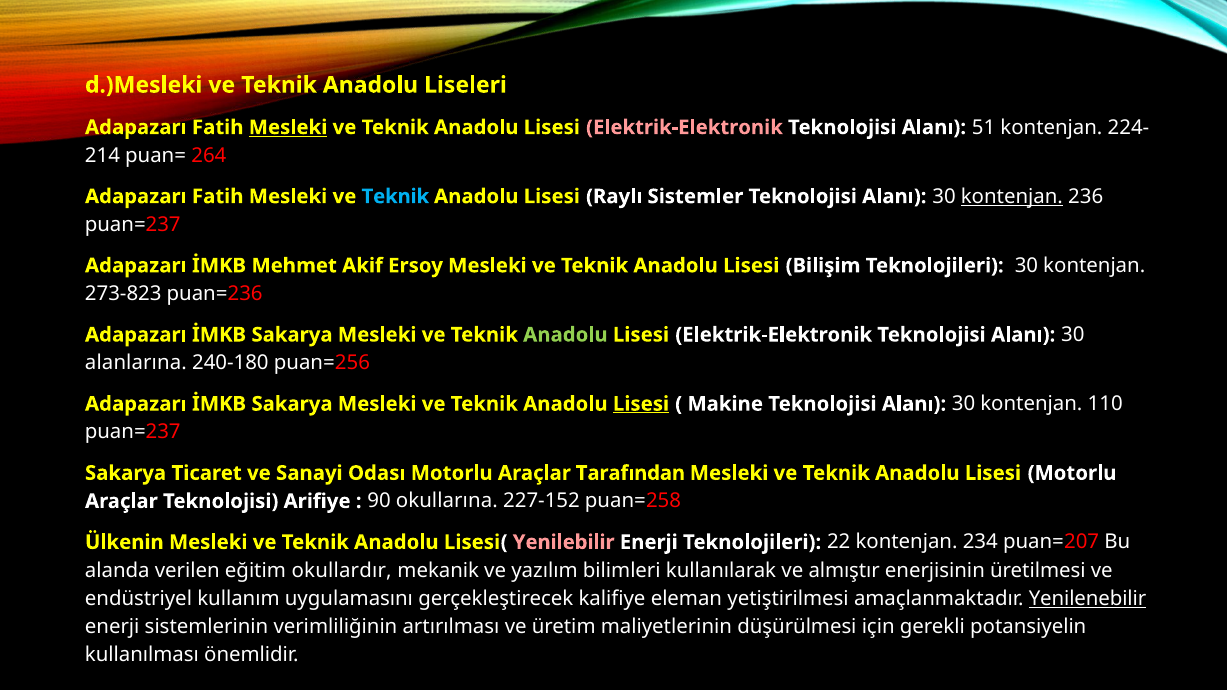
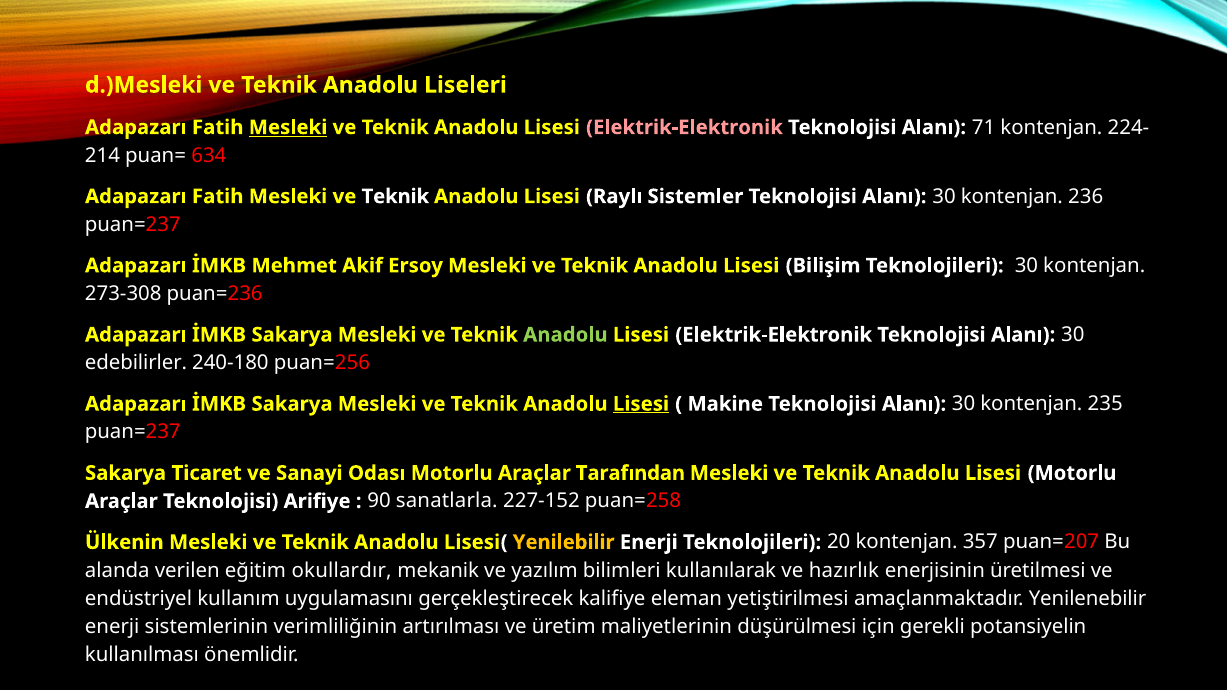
51: 51 -> 71 (984, 127)
264: 264 -> 634 (209, 156)
Teknik colour: light blue -> white (395, 197)
kontenjan underline: present -> none (1012, 197)
273-823: 273-823 -> 273-308 (123, 294)
alanlarına: alanlarına -> edebilirler (136, 363)
110: 110 -> 235 (1105, 404)
okullarına: okullarına -> sanatlarla (447, 501)
Yenilebilir colour: pink -> yellow (564, 542)
22: 22 -> 20 (839, 542)
234: 234 -> 357 (980, 542)
almıştır: almıştır -> hazırlık (844, 571)
Yenilenebilir underline: present -> none (1087, 599)
